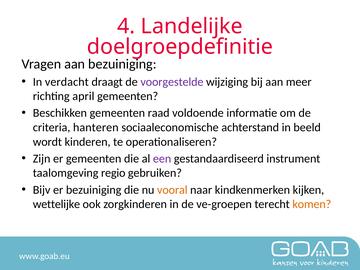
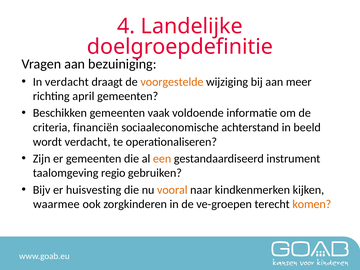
voorgestelde colour: purple -> orange (172, 82)
raad: raad -> vaak (159, 113)
hanteren: hanteren -> financiën (96, 127)
wordt kinderen: kinderen -> verdacht (88, 142)
een colour: purple -> orange (162, 159)
er bezuiniging: bezuiniging -> huisvesting (94, 190)
wettelijke: wettelijke -> waarmee (56, 204)
